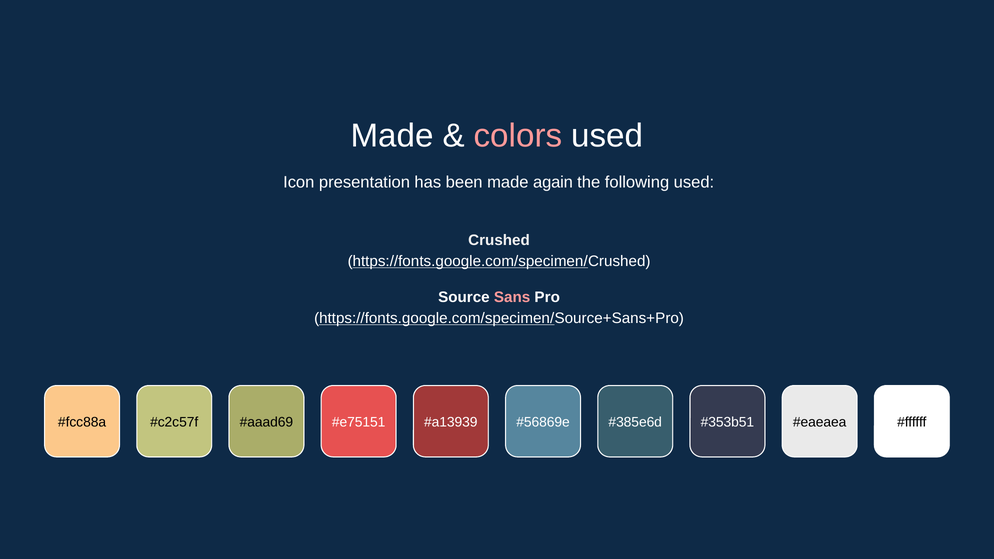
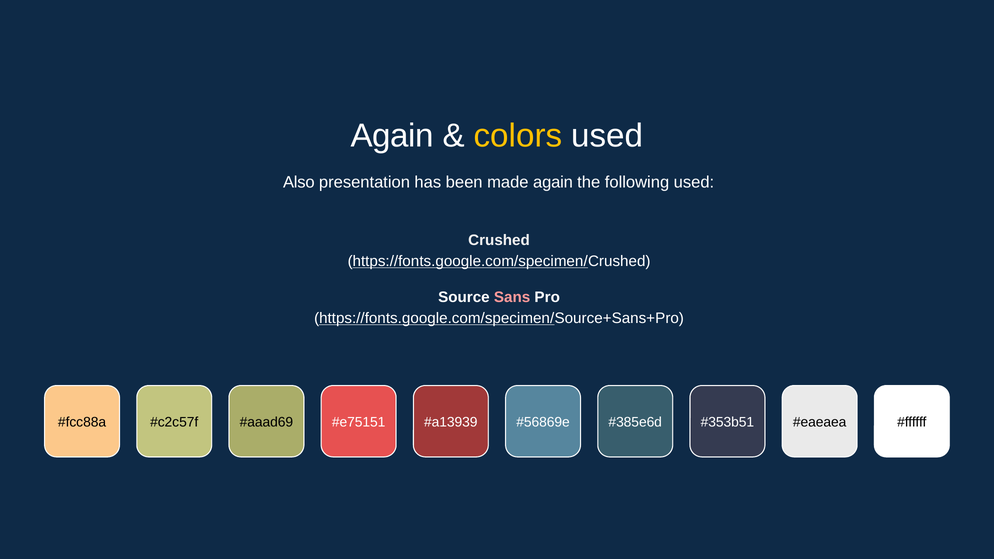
Made: Made -> Again (392, 136)
colors colour: pink -> yellow (518, 136)
Icon: Icon -> Also (299, 182)
